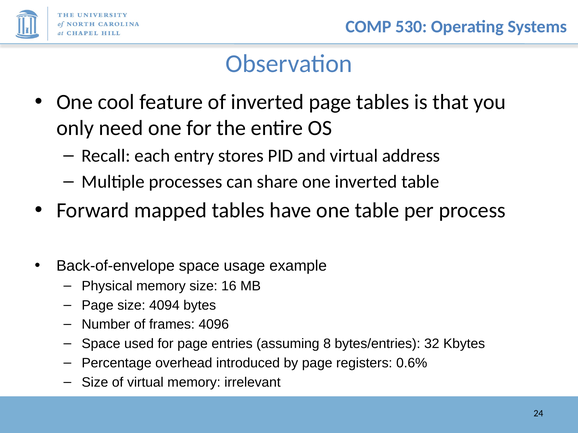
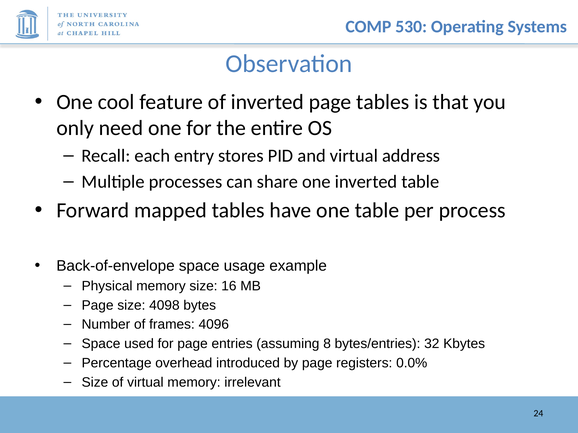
4094: 4094 -> 4098 (164, 306)
0.6%: 0.6% -> 0.0% (412, 363)
